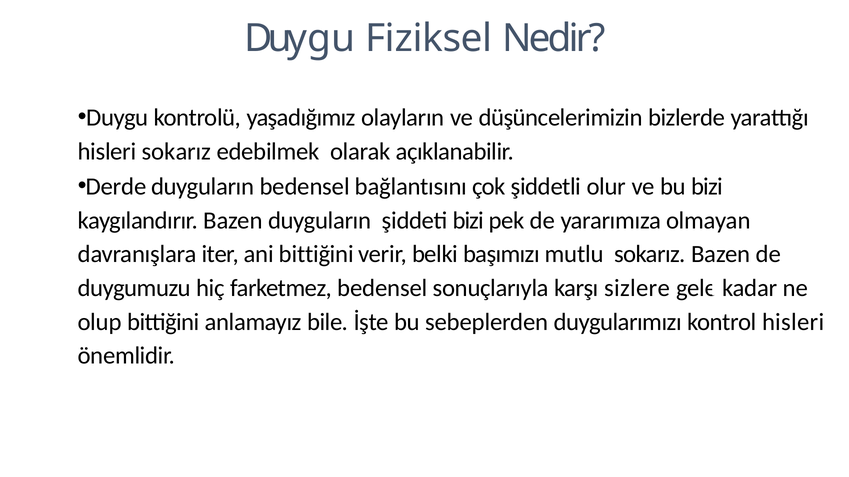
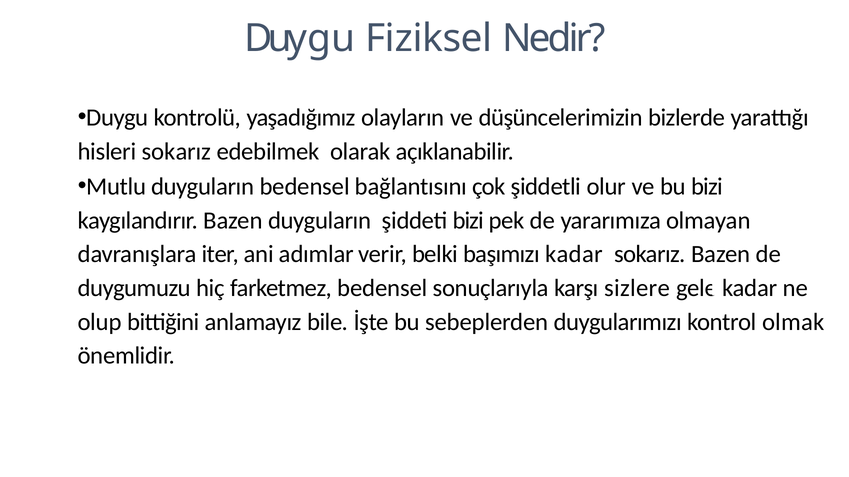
Derde: Derde -> Mutlu (116, 187)
ani bittiğini: bittiğini -> adımlar (316, 255)
başımızı mutlu: mutlu -> kadar (574, 255)
kontrol hisleri: hisleri -> olmak (793, 322)
